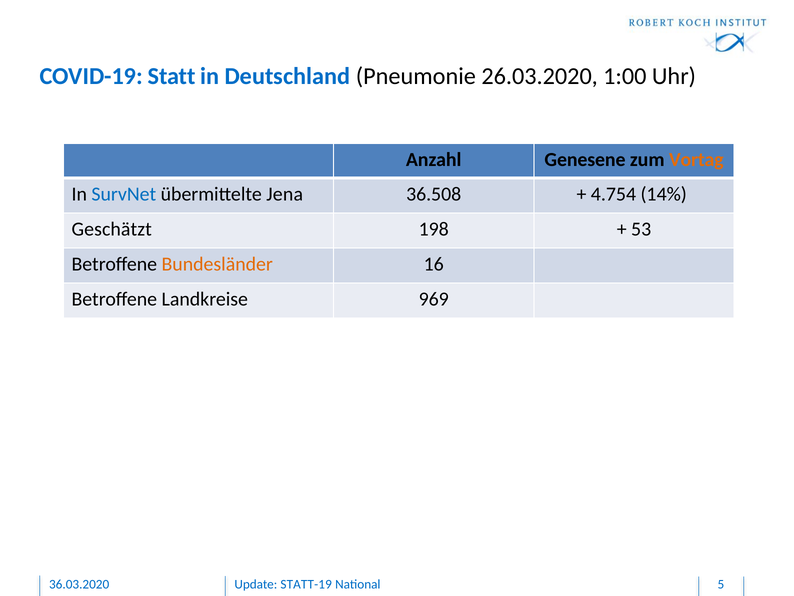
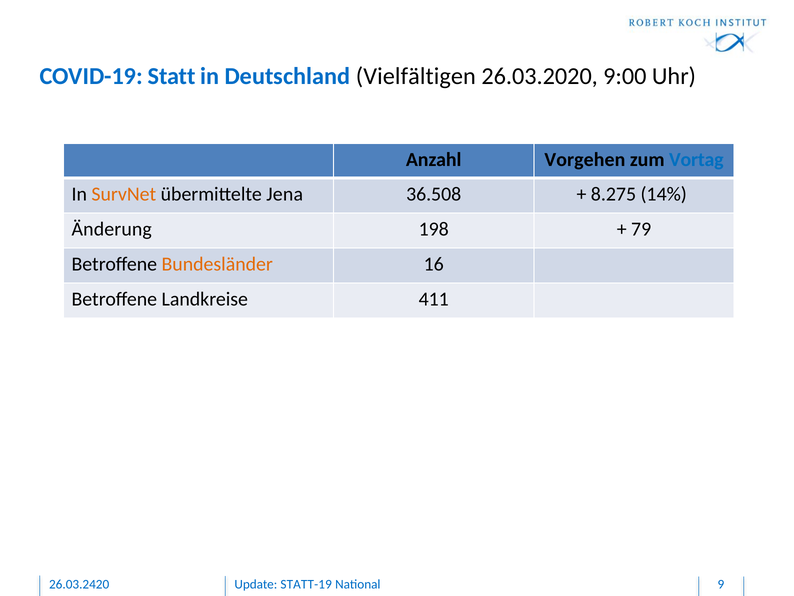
Pneumonie: Pneumonie -> Vielfältigen (416, 76)
1:00: 1:00 -> 9:00 (625, 76)
Genesene: Genesene -> Vorgehen (585, 160)
Vortag colour: orange -> blue (696, 160)
SurvNet colour: blue -> orange (124, 194)
4.754: 4.754 -> 8.275 (613, 194)
Geschätzt: Geschätzt -> Änderung (112, 229)
53: 53 -> 79 (641, 229)
969: 969 -> 411 (434, 299)
36.03.2020: 36.03.2020 -> 26.03.2420 (79, 584)
5: 5 -> 9 (721, 584)
